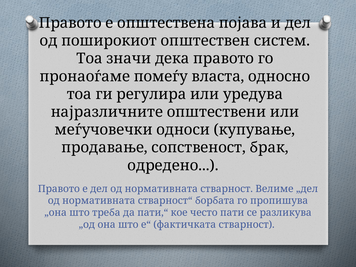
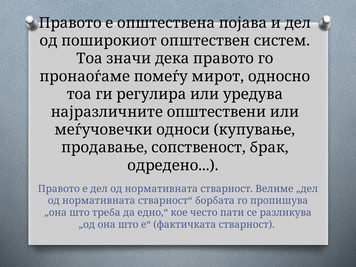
власта: власта -> мирот (218, 76)
пати,“: пати,“ -> едно,“ (153, 213)
